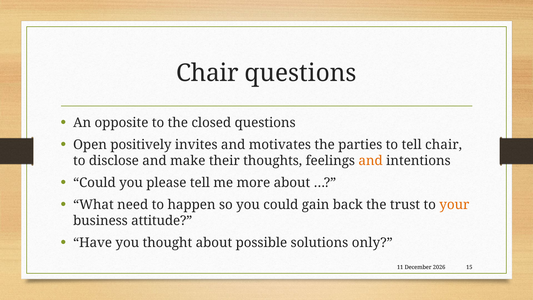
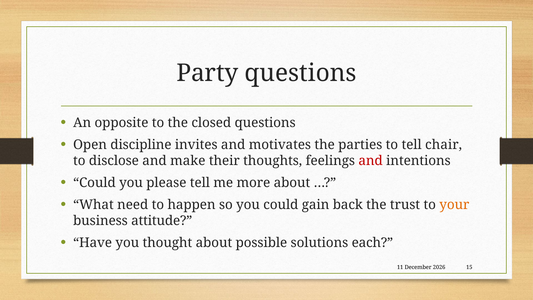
Chair: Chair -> Party (207, 73)
positively: positively -> discipline (141, 145)
and colour: orange -> red (371, 161)
only: only -> each (372, 243)
